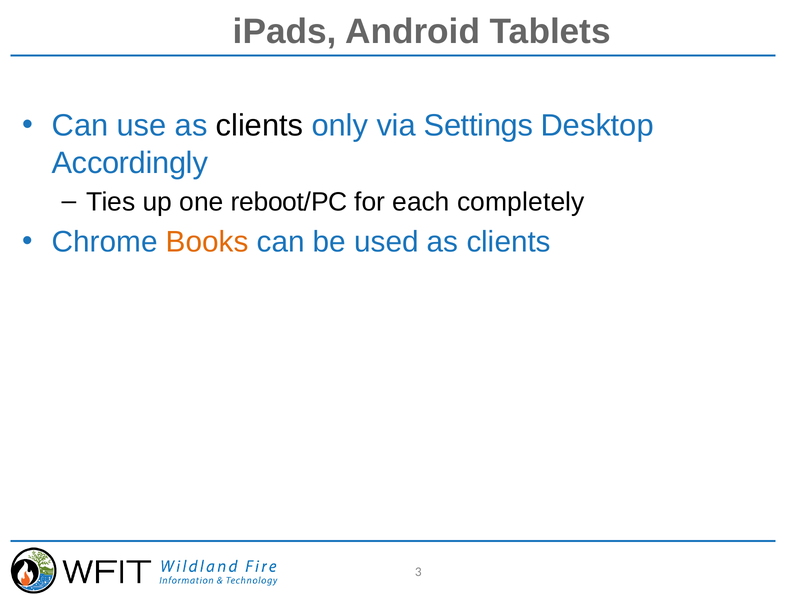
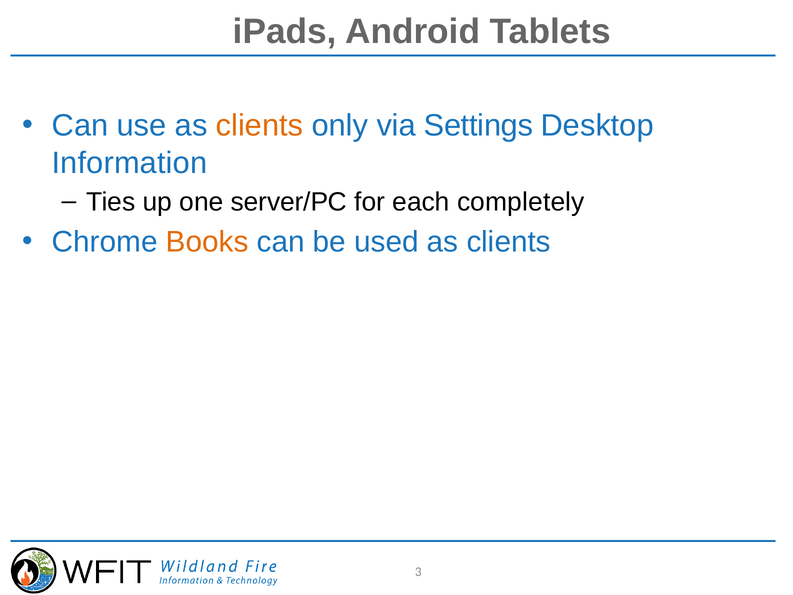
clients colour: black -> orange (260, 126)
Accordingly: Accordingly -> Information (130, 163)
reboot/PC: reboot/PC -> server/PC (289, 202)
